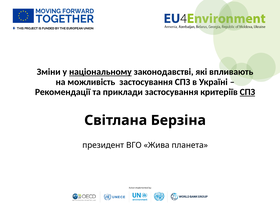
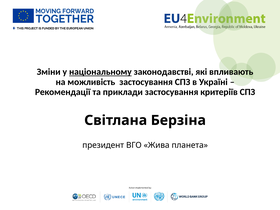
СПЗ underline: present -> none (247, 92)
